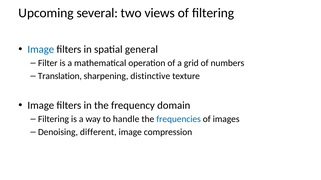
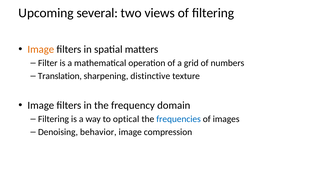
Image colour: blue -> orange (41, 49)
general: general -> matters (142, 49)
handle: handle -> optical (126, 119)
different: different -> behavior (98, 133)
